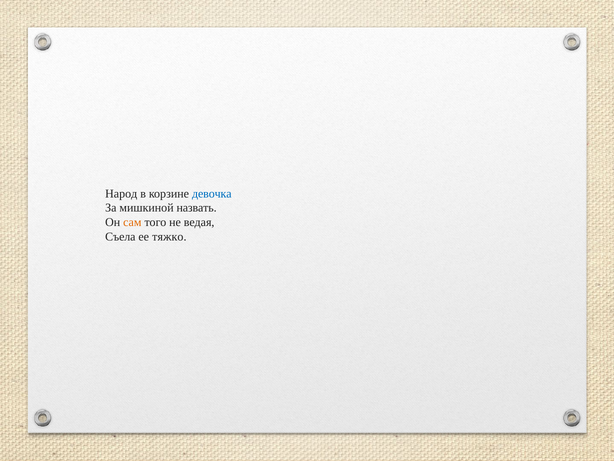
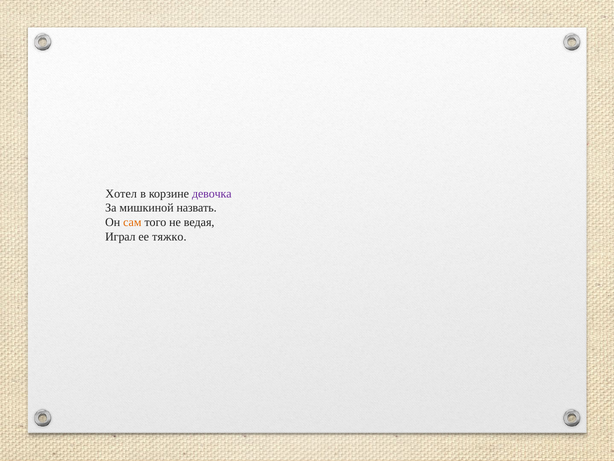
Народ: Народ -> Хотел (121, 193)
девочка colour: blue -> purple (212, 193)
Съела: Съела -> Играл (120, 236)
